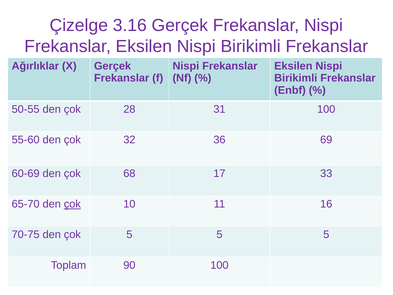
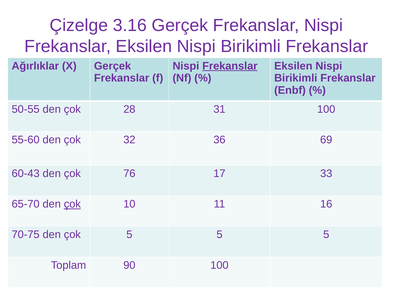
Frekanslar underline: none -> present (230, 66)
60-69: 60-69 -> 60-43 (26, 173)
68: 68 -> 76 (129, 173)
